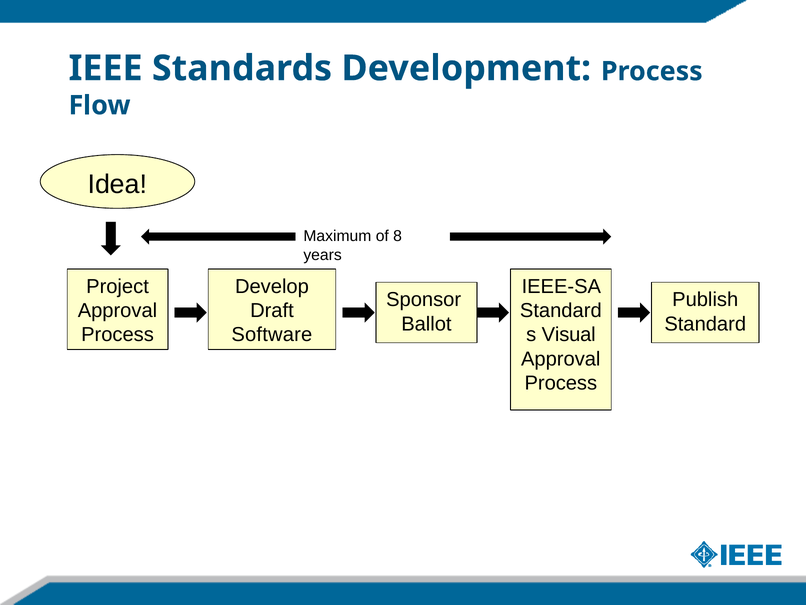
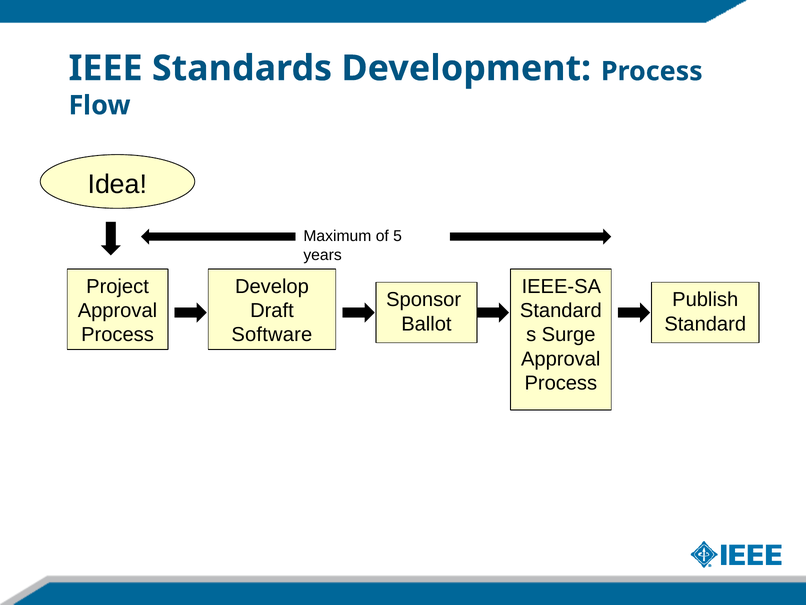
8: 8 -> 5 (398, 236)
Visual: Visual -> Surge (569, 335)
